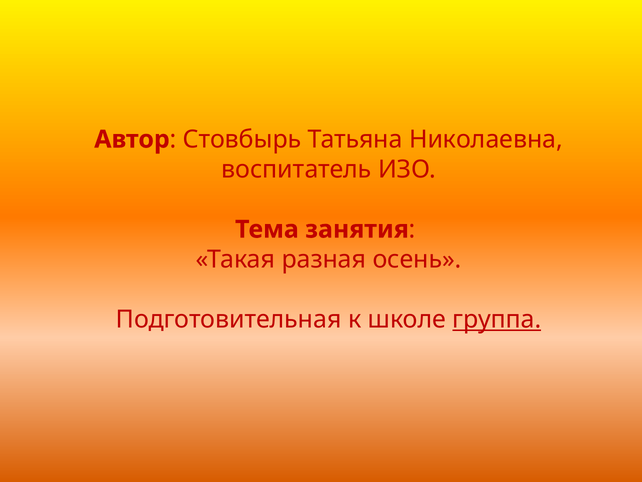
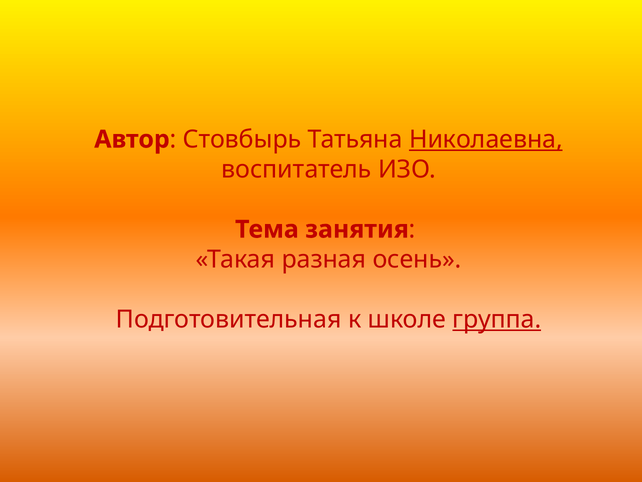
Николаевна underline: none -> present (486, 139)
